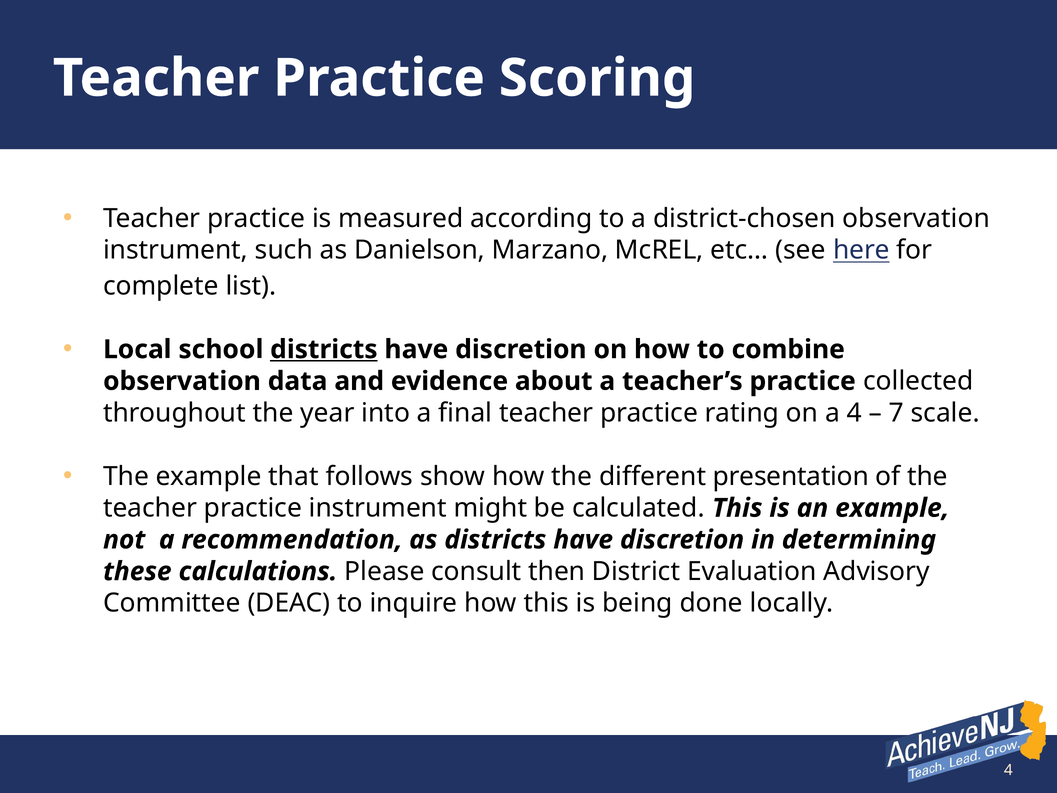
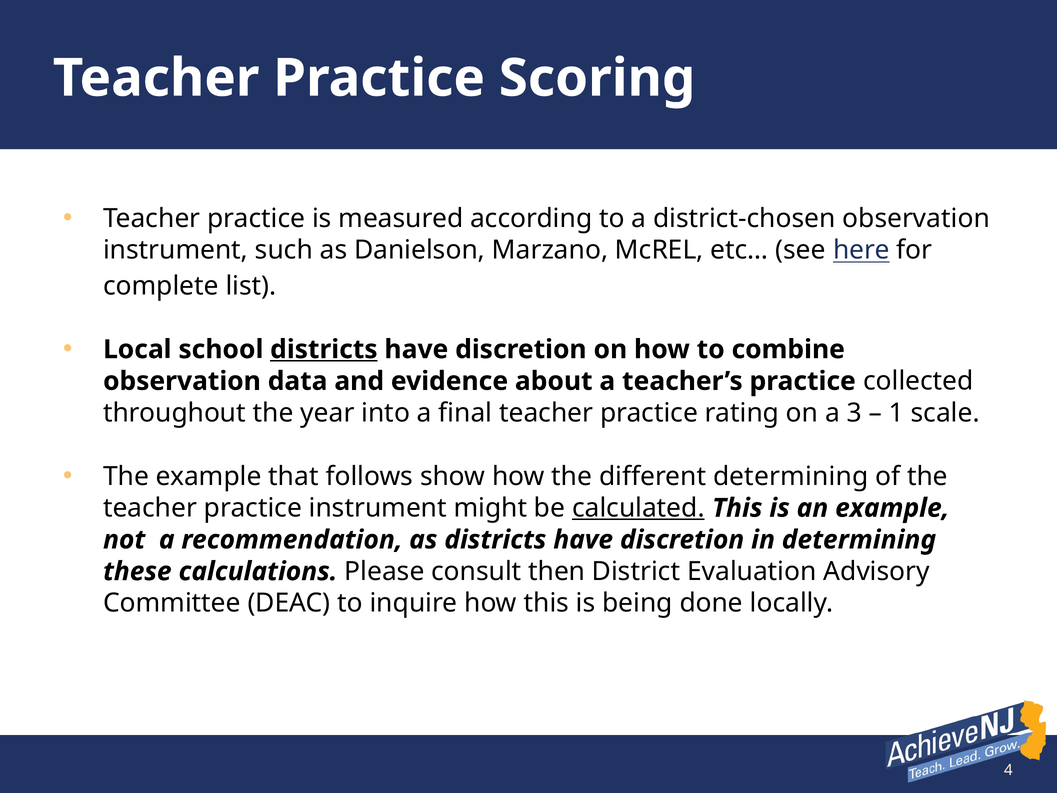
a 4: 4 -> 3 (854, 413)
7: 7 -> 1 (896, 413)
different presentation: presentation -> determining (791, 476)
calculated underline: none -> present (638, 508)
